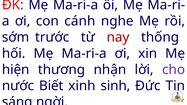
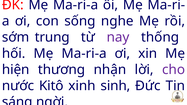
cánh: cánh -> sống (80, 21)
trước: trước -> trung (52, 37)
nay colour: red -> purple (118, 37)
Biết: Biết -> Kitô (51, 86)
